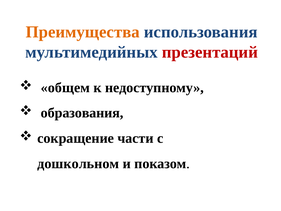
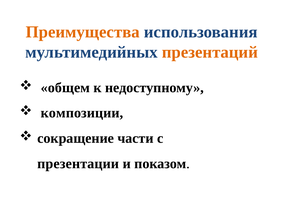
презентаций colour: red -> orange (210, 52)
образования: образования -> композиции (82, 113)
дошкольном: дошкольном -> презентации (78, 163)
